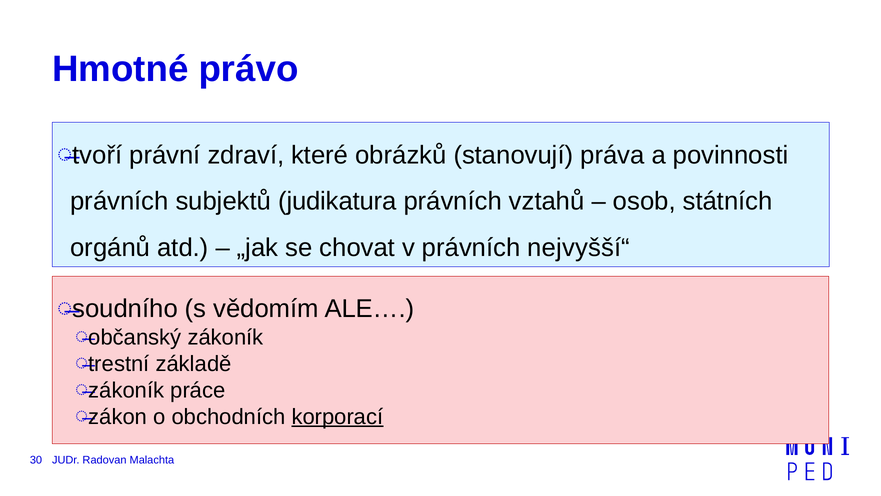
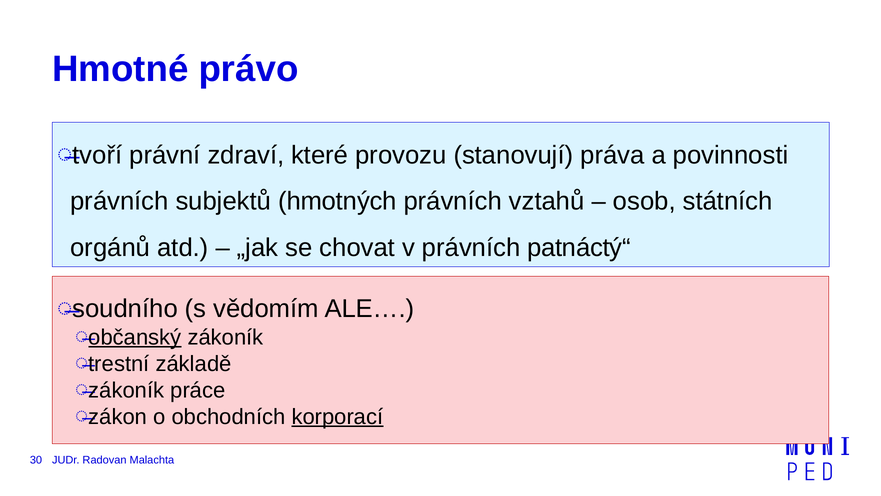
obrázků: obrázků -> provozu (401, 155)
judikatura: judikatura -> hmotných (337, 201)
nejvyšší“: nejvyšší“ -> patnáctý“ (579, 247)
občanský underline: none -> present (135, 337)
